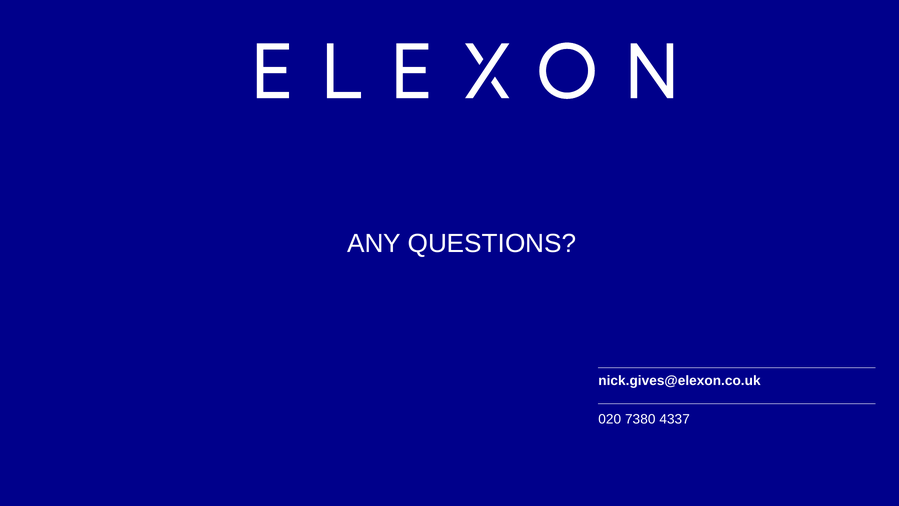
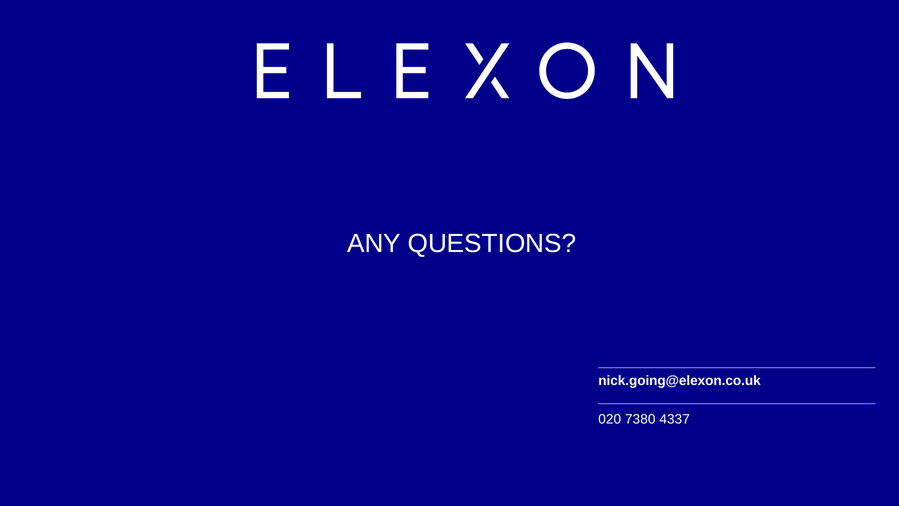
nick.gives@elexon.co.uk: nick.gives@elexon.co.uk -> nick.going@elexon.co.uk (680, 380)
